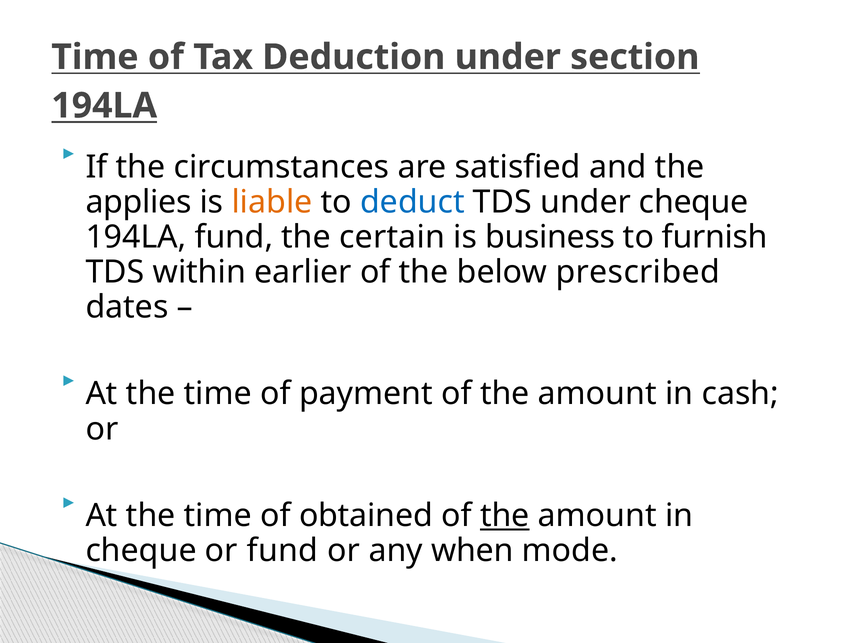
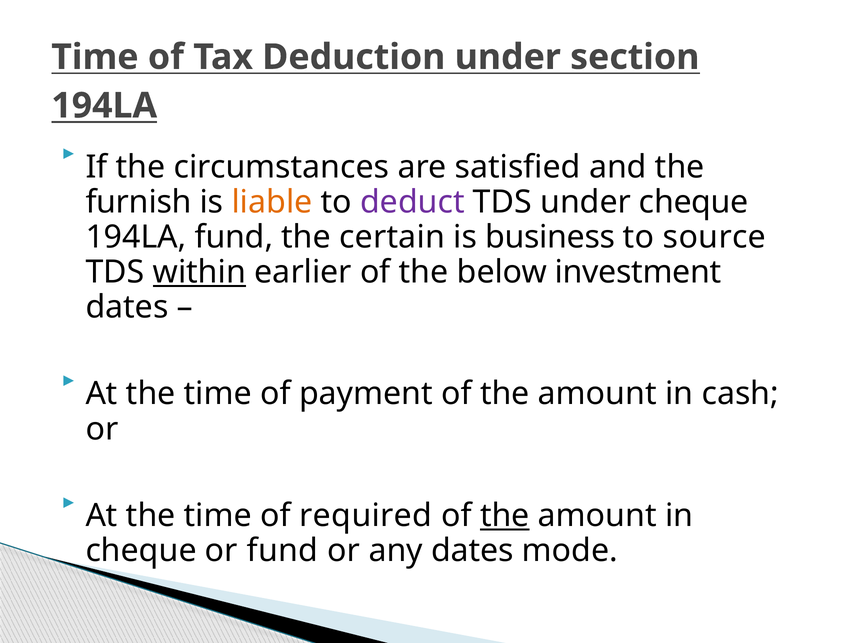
applies: applies -> furnish (139, 202)
deduct colour: blue -> purple (412, 202)
furnish: furnish -> source (714, 237)
within underline: none -> present (199, 272)
prescribed: prescribed -> investment (638, 272)
obtained: obtained -> required (366, 515)
any when: when -> dates (472, 550)
